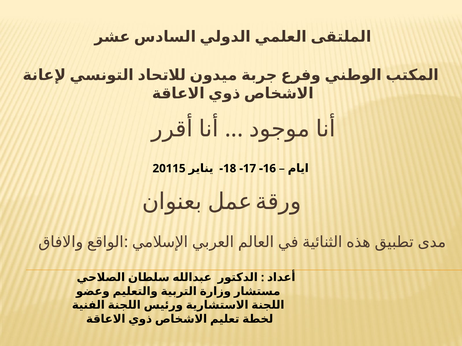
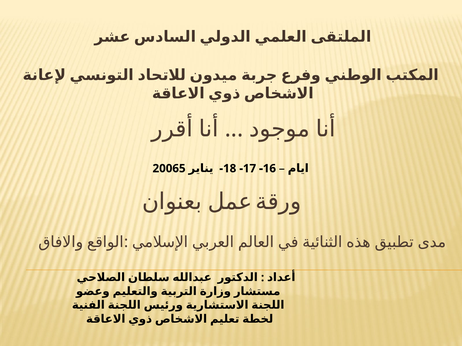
20115: 20115 -> 20065 (169, 169)
